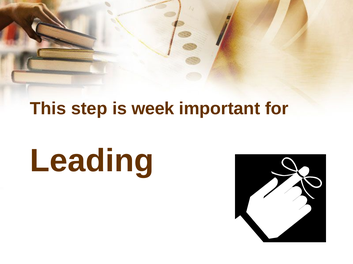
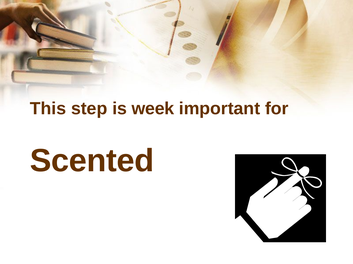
Leading: Leading -> Scented (92, 161)
